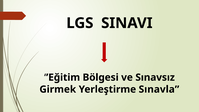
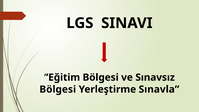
Girmek: Girmek -> Bölgesi (58, 89)
